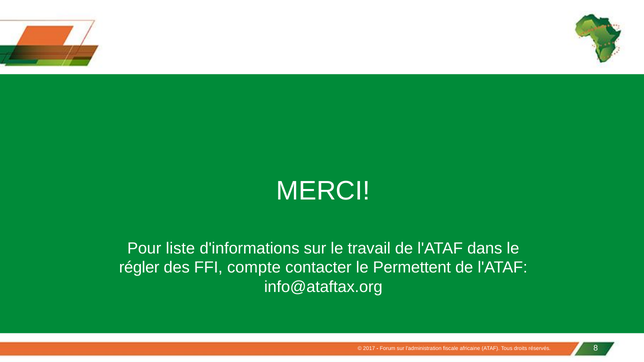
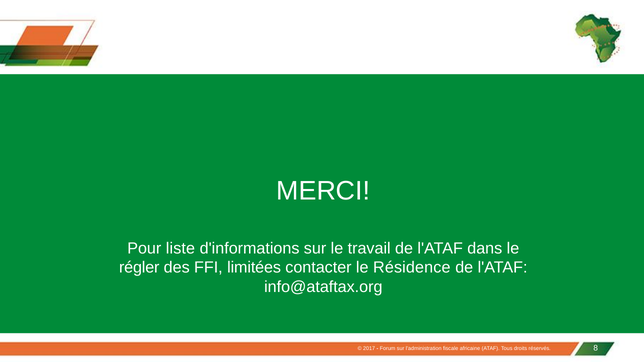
compte: compte -> limitées (254, 268)
Permettent: Permettent -> Résidence (412, 268)
